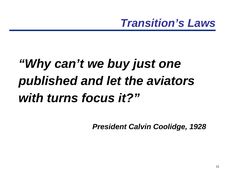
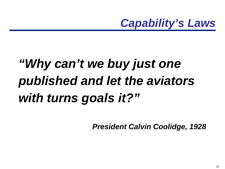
Transition’s: Transition’s -> Capability’s (152, 23)
focus: focus -> goals (98, 98)
